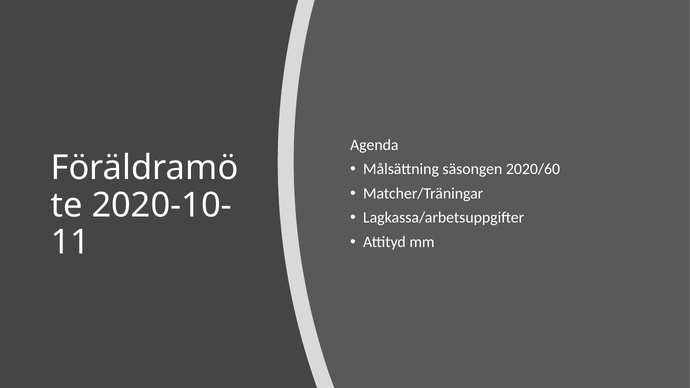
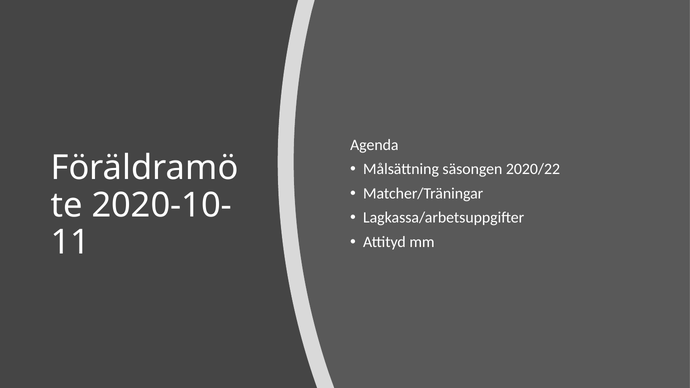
2020/60: 2020/60 -> 2020/22 (533, 169)
